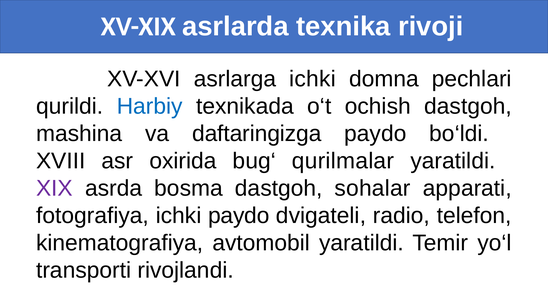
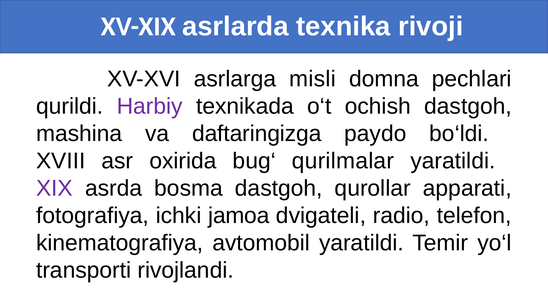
asrlarga ichki: ichki -> misli (312, 79)
Harbiy colour: blue -> purple (150, 106)
sohalar: sohalar -> qurollar (373, 188)
ichki paydo: paydo -> jamoa (239, 216)
